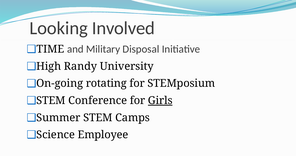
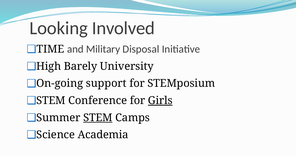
Randy: Randy -> Barely (81, 66)
rotating: rotating -> support (106, 83)
STEM underline: none -> present (98, 117)
Employee: Employee -> Academia (103, 135)
